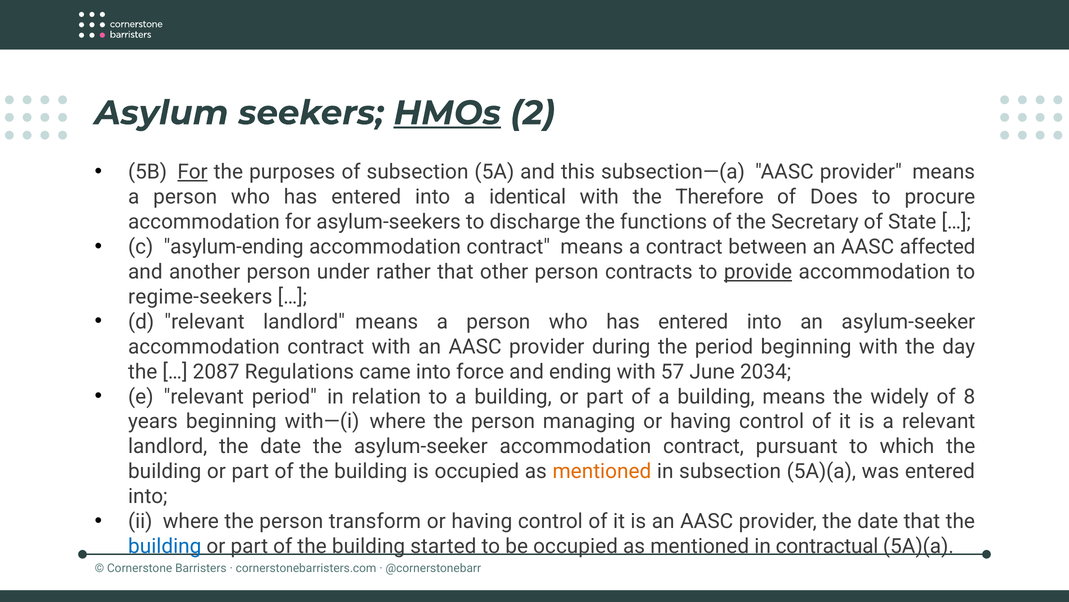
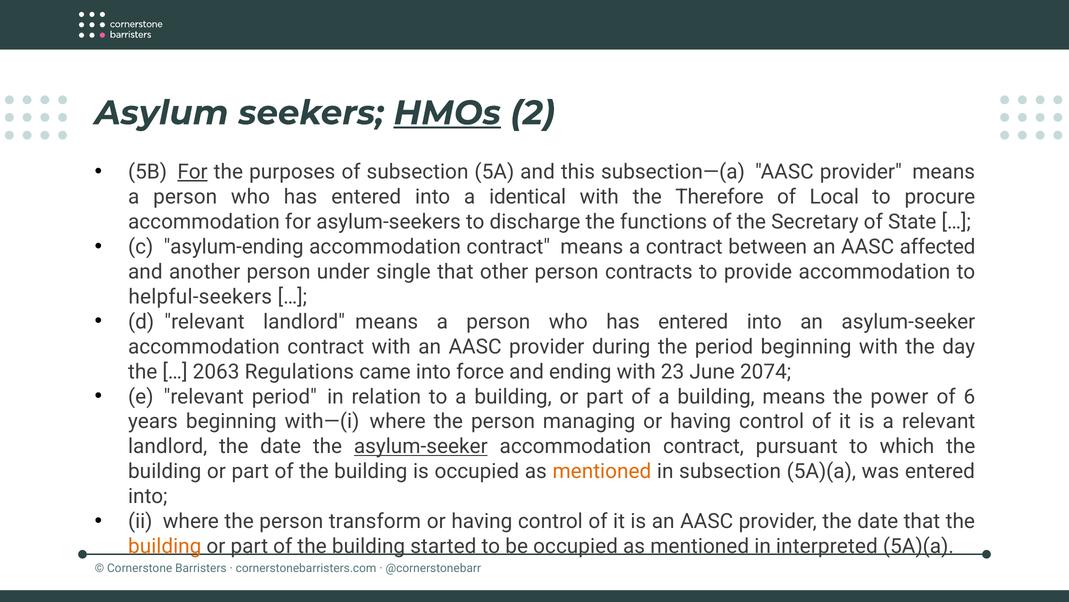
Does: Does -> Local (834, 197)
rather: rather -> single (403, 271)
provide underline: present -> none (758, 271)
regime-seekers: regime-seekers -> helpful-seekers (200, 296)
2087: 2087 -> 2063 (216, 371)
57: 57 -> 23 (673, 371)
2034: 2034 -> 2074 (766, 371)
widely: widely -> power (899, 396)
8: 8 -> 6 (969, 396)
asylum-seeker underline: none -> present (421, 446)
building colour: blue -> orange (165, 546)
contractual: contractual -> interpreted (827, 546)
